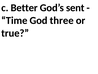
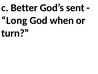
Time: Time -> Long (14, 20)
three: three -> when (62, 20)
true: true -> turn (15, 33)
